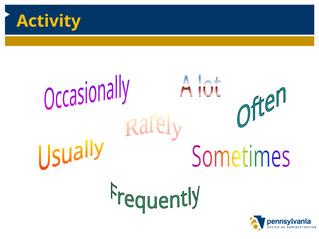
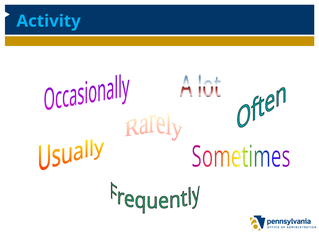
Activity colour: yellow -> light blue (49, 21)
